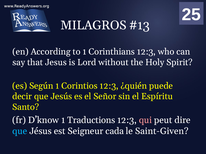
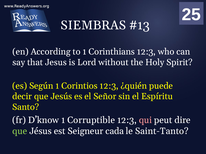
MILAGROS: MILAGROS -> SIEMBRAS (93, 25)
Traductions: Traductions -> Corruptible (91, 120)
que colour: light blue -> light green (20, 131)
Saint-Given: Saint-Given -> Saint-Tanto (162, 131)
